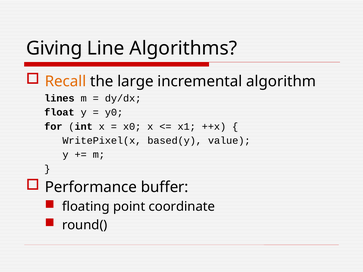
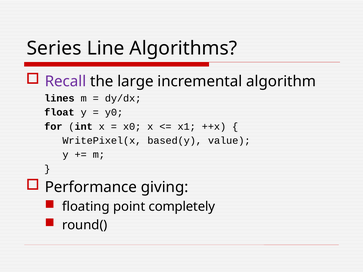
Giving: Giving -> Series (54, 48)
Recall colour: orange -> purple (65, 82)
buffer: buffer -> giving (165, 187)
coordinate: coordinate -> completely (182, 207)
